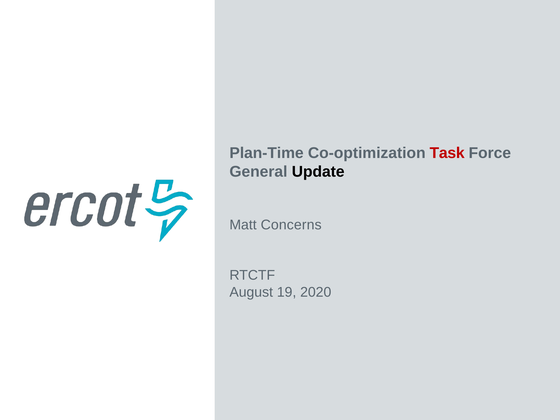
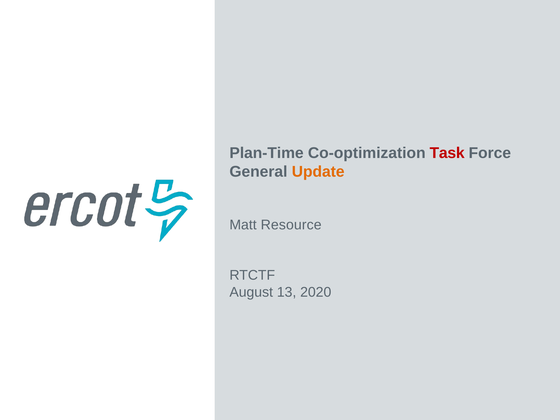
Update colour: black -> orange (318, 172)
Concerns: Concerns -> Resource (291, 225)
19: 19 -> 13 (287, 292)
